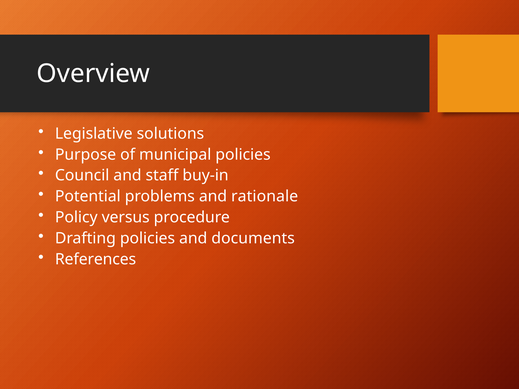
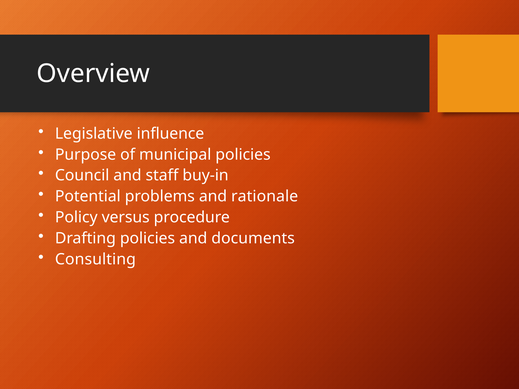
solutions: solutions -> influence (170, 134)
References: References -> Consulting (95, 259)
